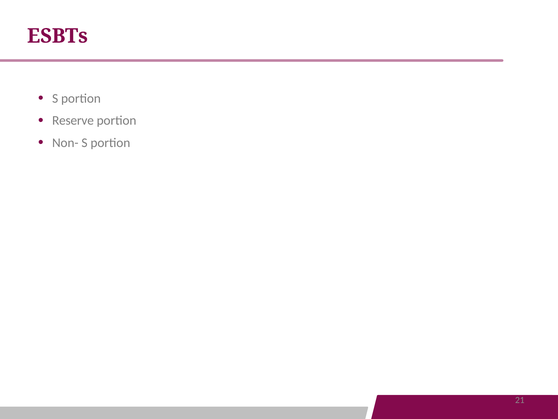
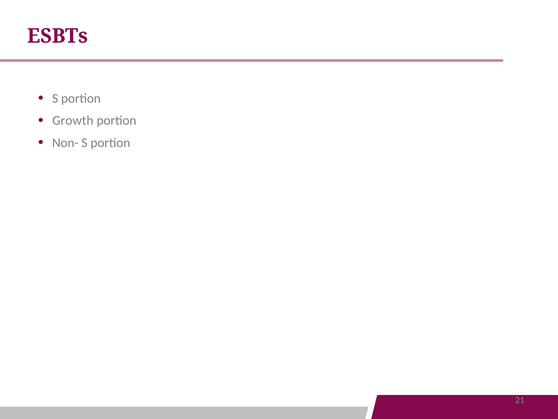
Reserve: Reserve -> Growth (73, 120)
